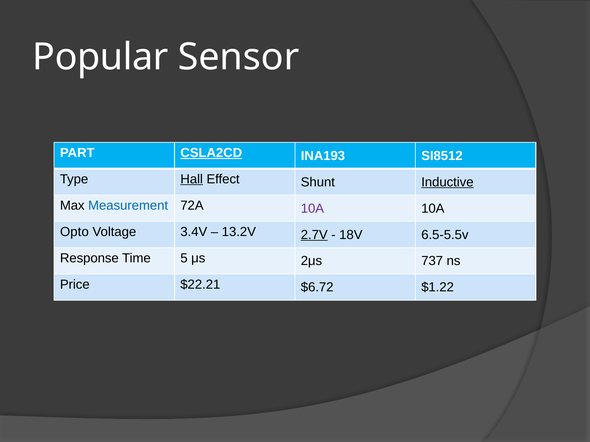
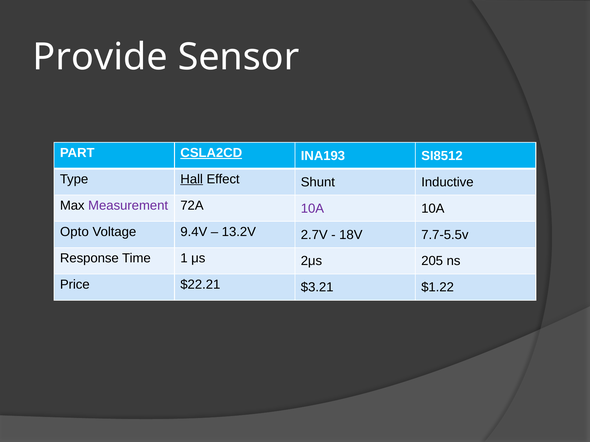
Popular: Popular -> Provide (100, 57)
Inductive underline: present -> none (447, 182)
Measurement colour: blue -> purple (128, 206)
3.4V: 3.4V -> 9.4V (194, 232)
2.7V underline: present -> none (314, 235)
6.5-5.5v: 6.5-5.5v -> 7.7-5.5v (445, 235)
5: 5 -> 1 (184, 258)
737: 737 -> 205 (432, 261)
$6.72: $6.72 -> $3.21 (317, 288)
